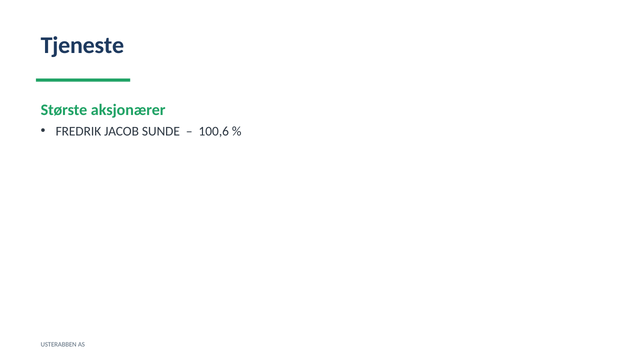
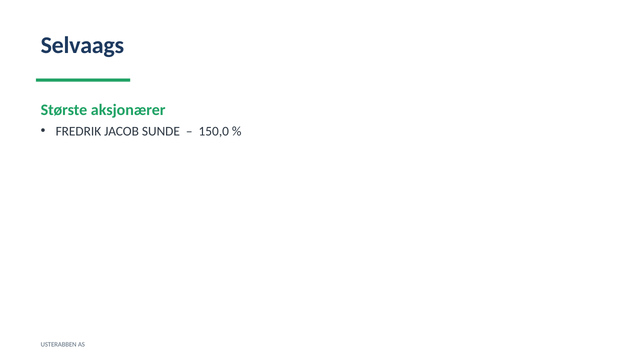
Tjeneste: Tjeneste -> Selvaags (82, 46)
100,6: 100,6 -> 150,0 (214, 131)
